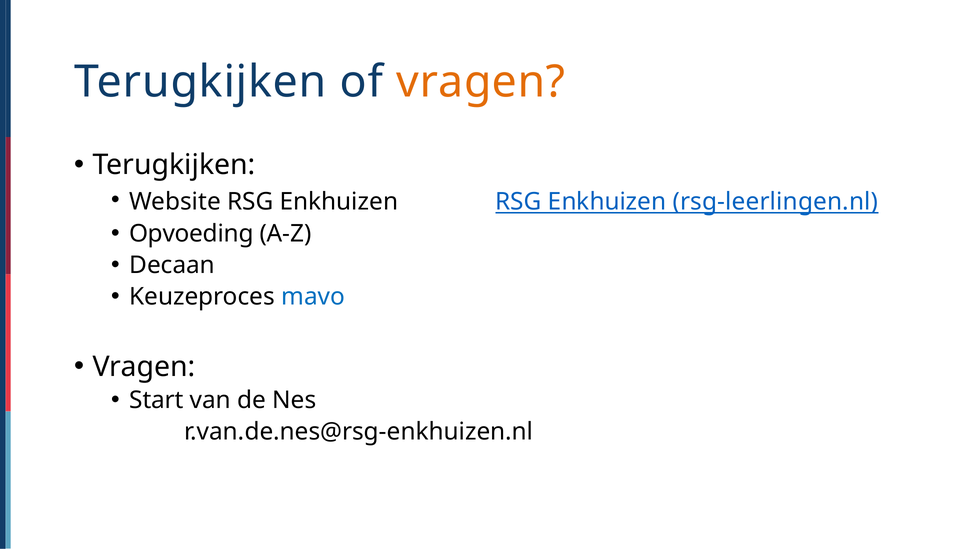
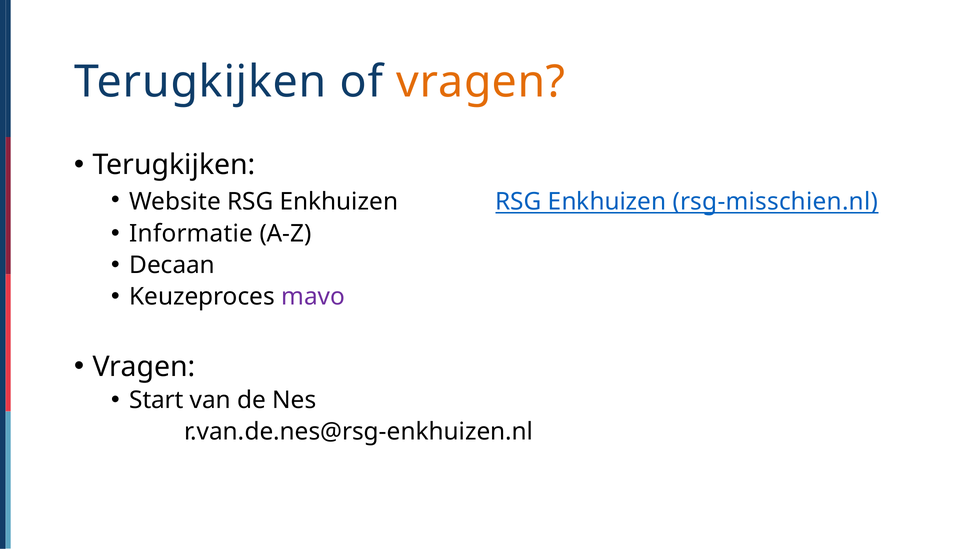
rsg-leerlingen.nl: rsg-leerlingen.nl -> rsg-misschien.nl (775, 202)
Opvoeding: Opvoeding -> Informatie (191, 234)
mavo colour: blue -> purple (313, 297)
